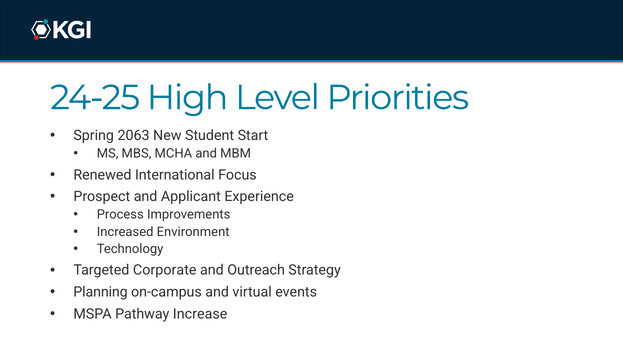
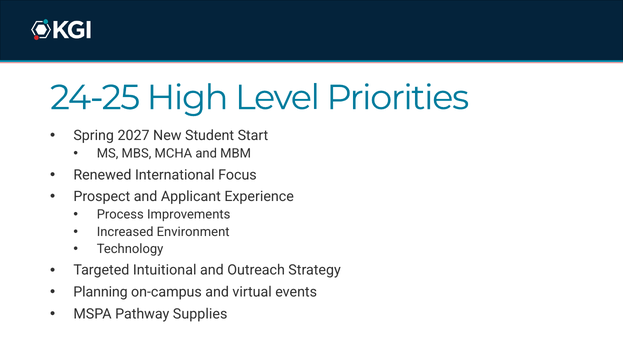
2063: 2063 -> 2027 (134, 136)
Corporate: Corporate -> Intuitional (165, 271)
Increase: Increase -> Supplies (200, 314)
